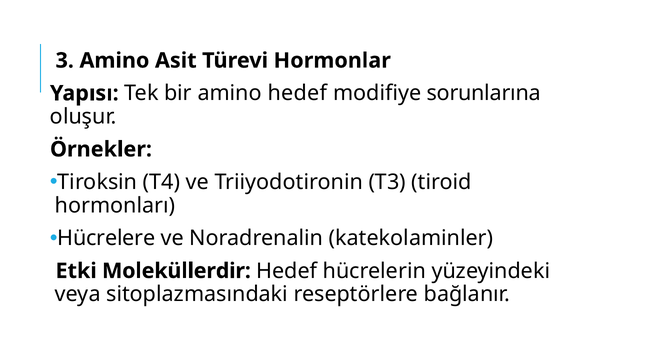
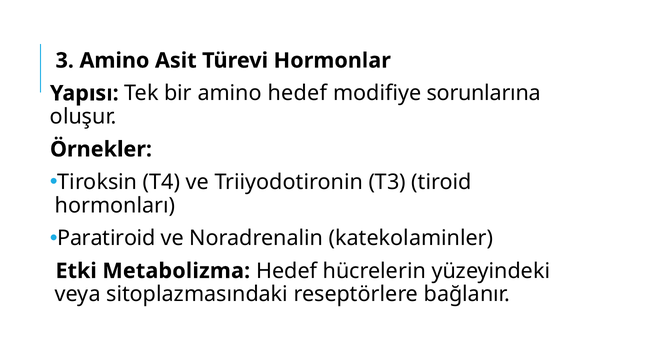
Hücrelere: Hücrelere -> Paratiroid (106, 238)
Moleküllerdir: Moleküllerdir -> Metabolizma (176, 271)
